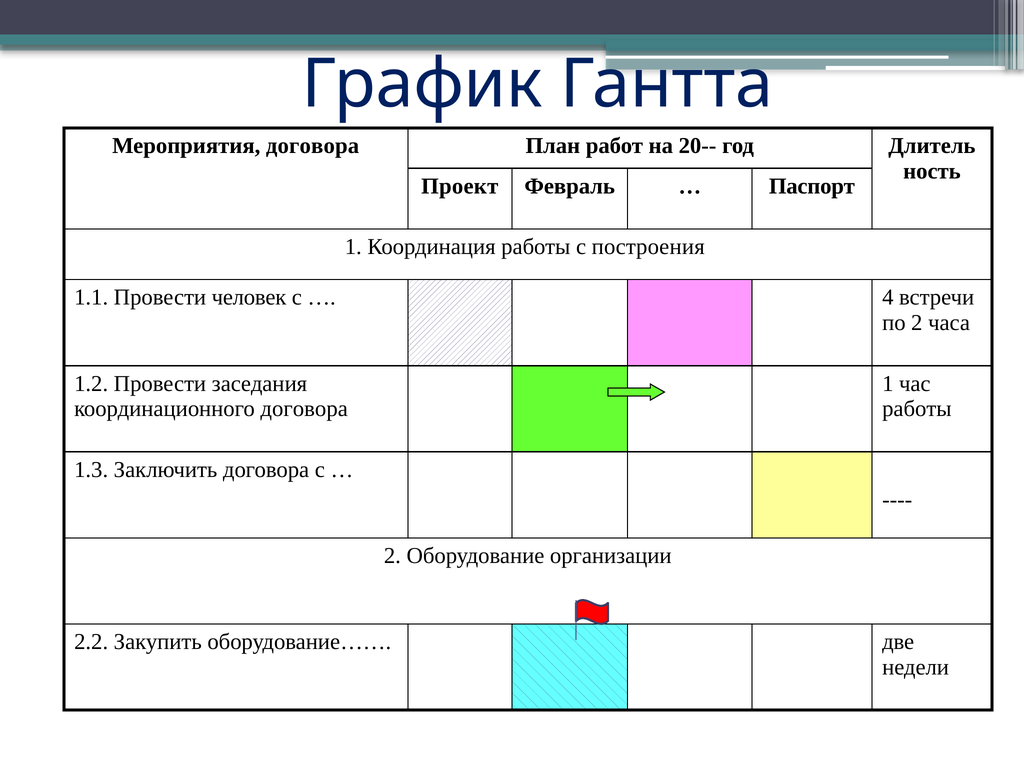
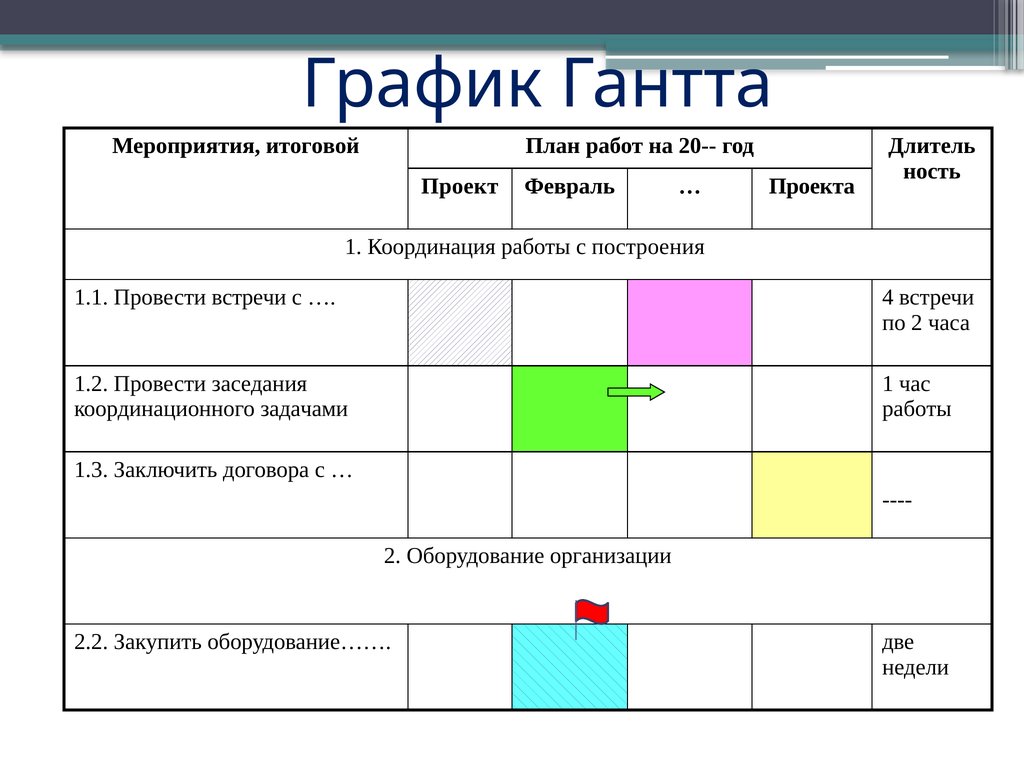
Мероприятия договора: договора -> итоговой (313, 146)
Паспорт: Паспорт -> Проекта (812, 186)
Провести человек: человек -> встречи (249, 297)
координационного договора: договора -> задачами (304, 409)
